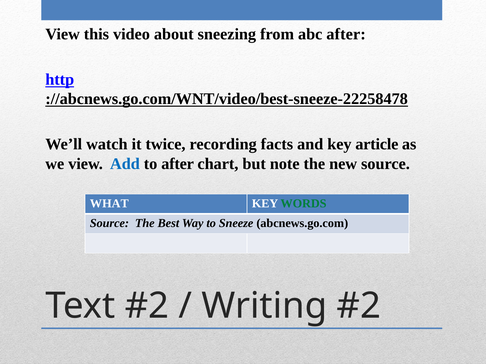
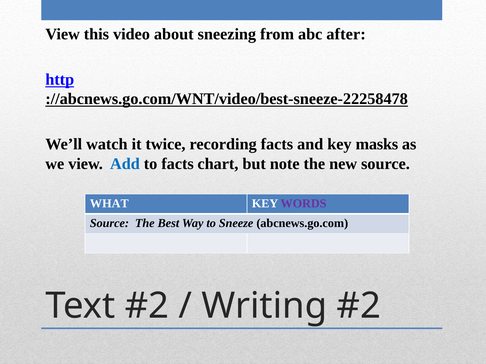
article: article -> masks (377, 144)
to after: after -> facts (178, 164)
WORDS colour: green -> purple (304, 204)
